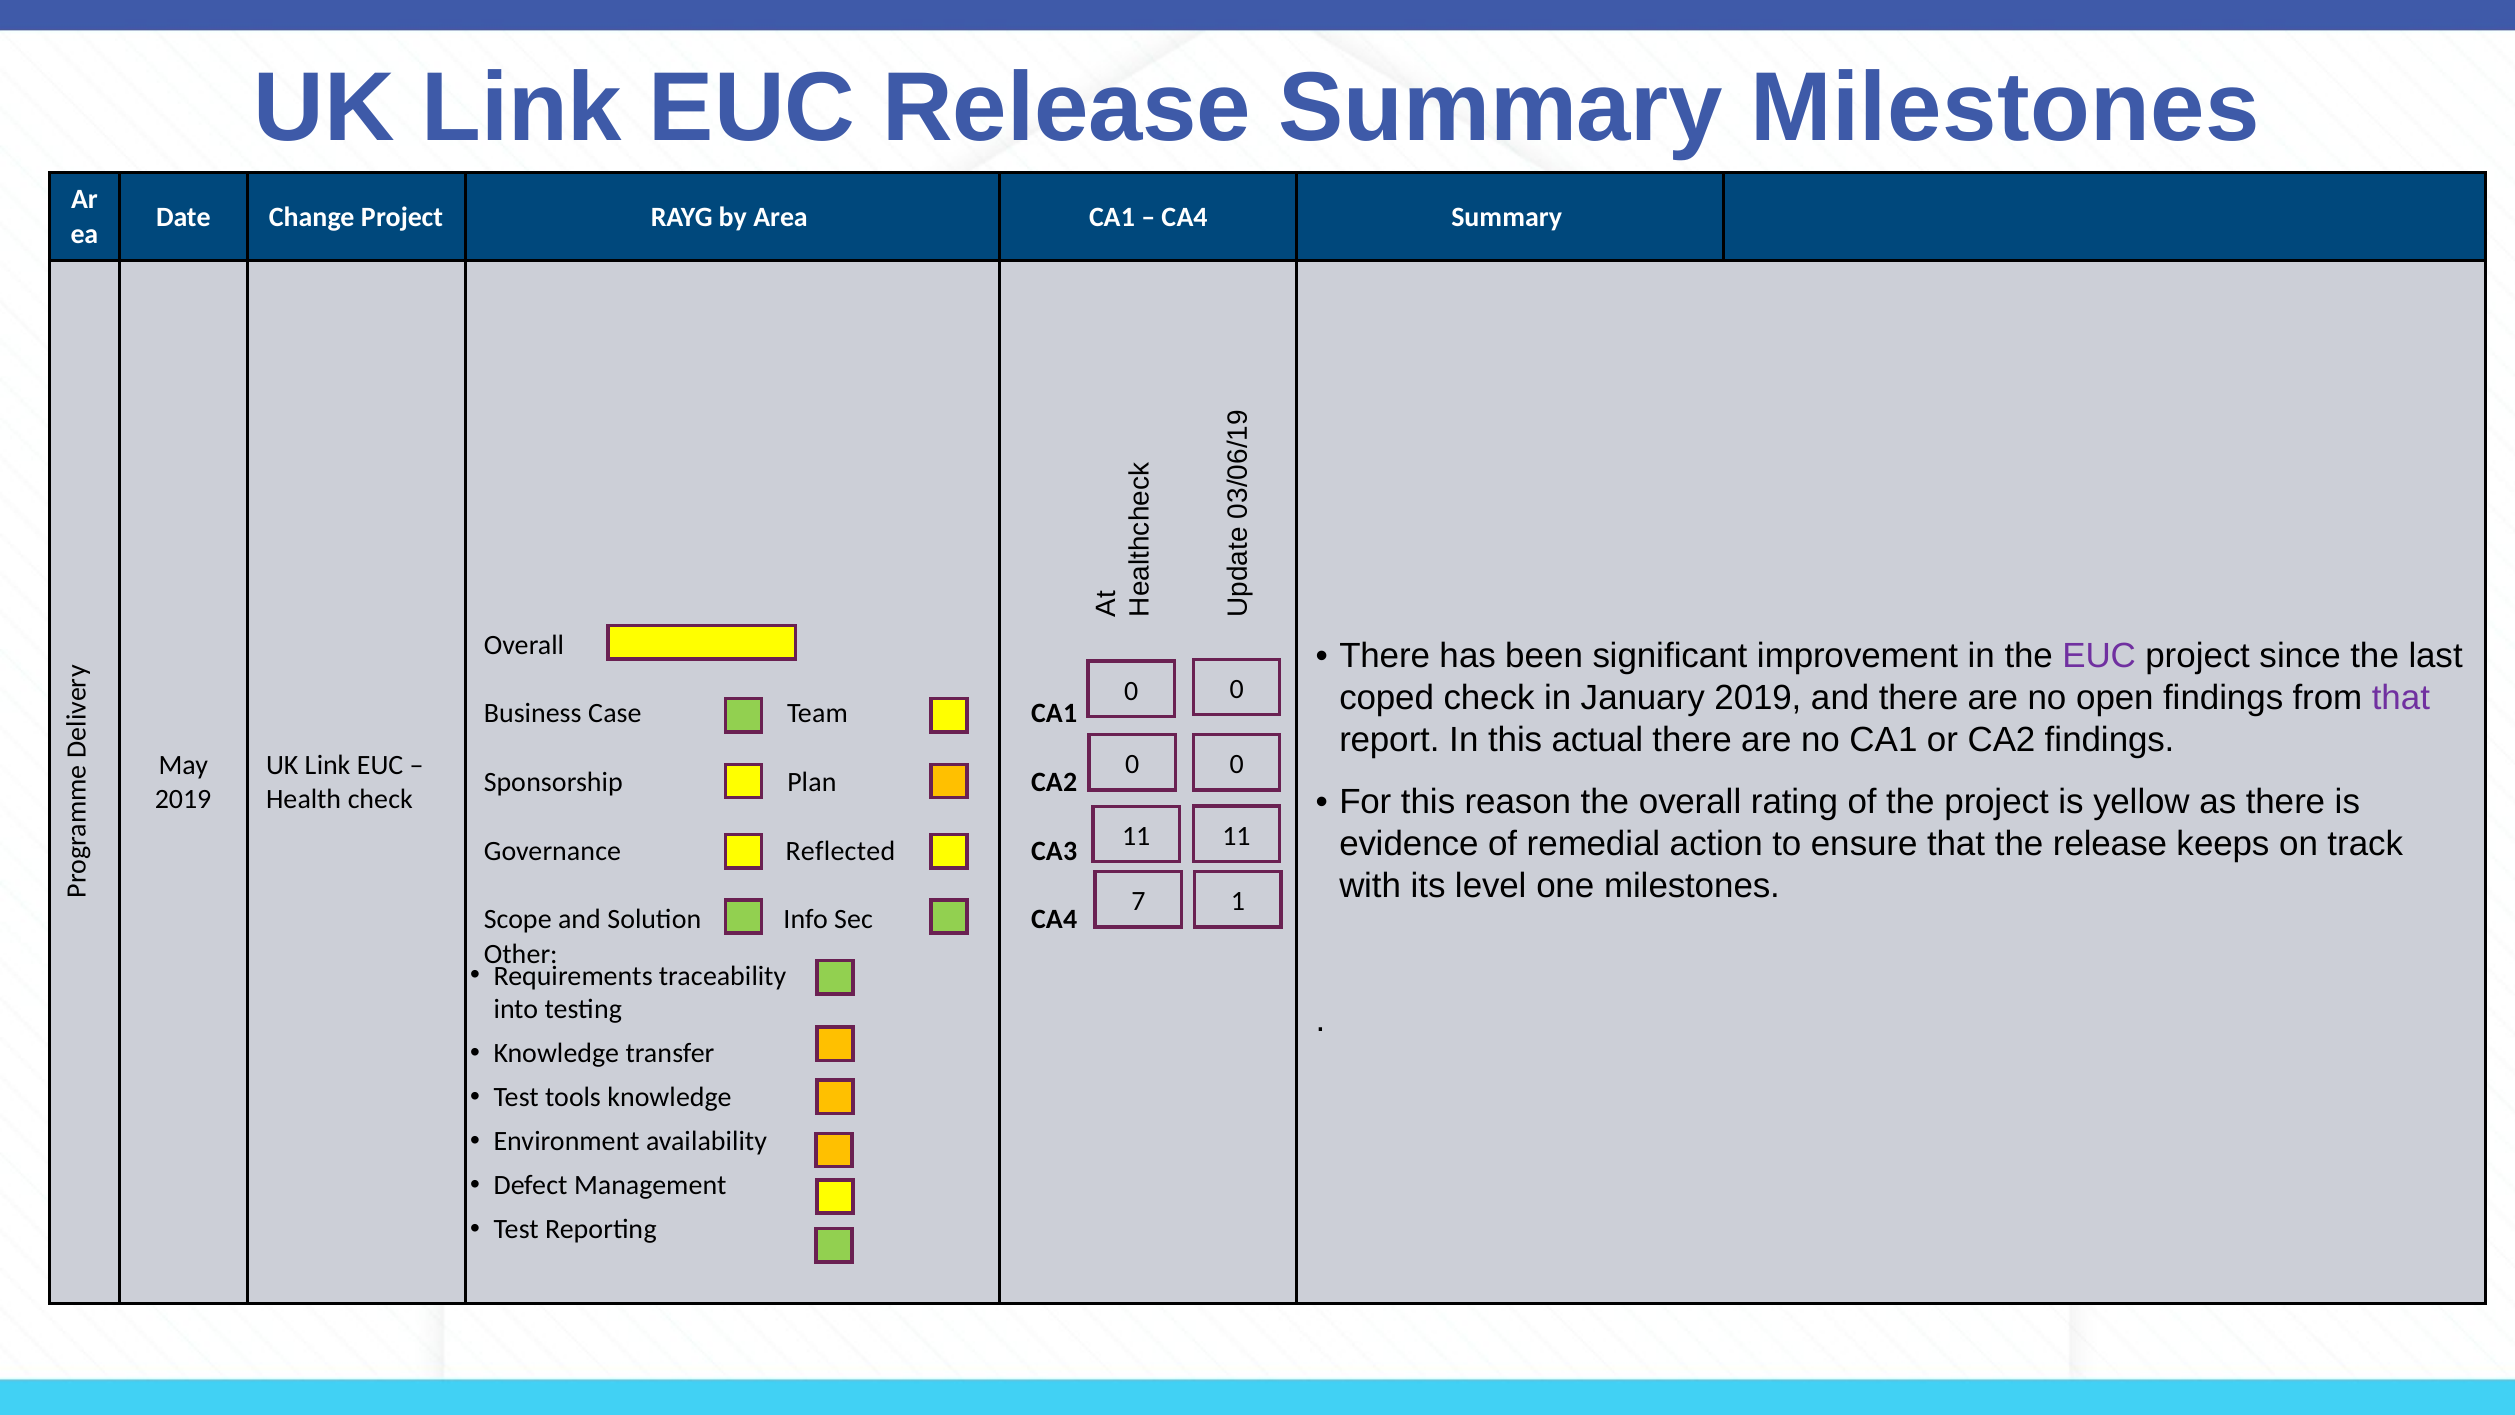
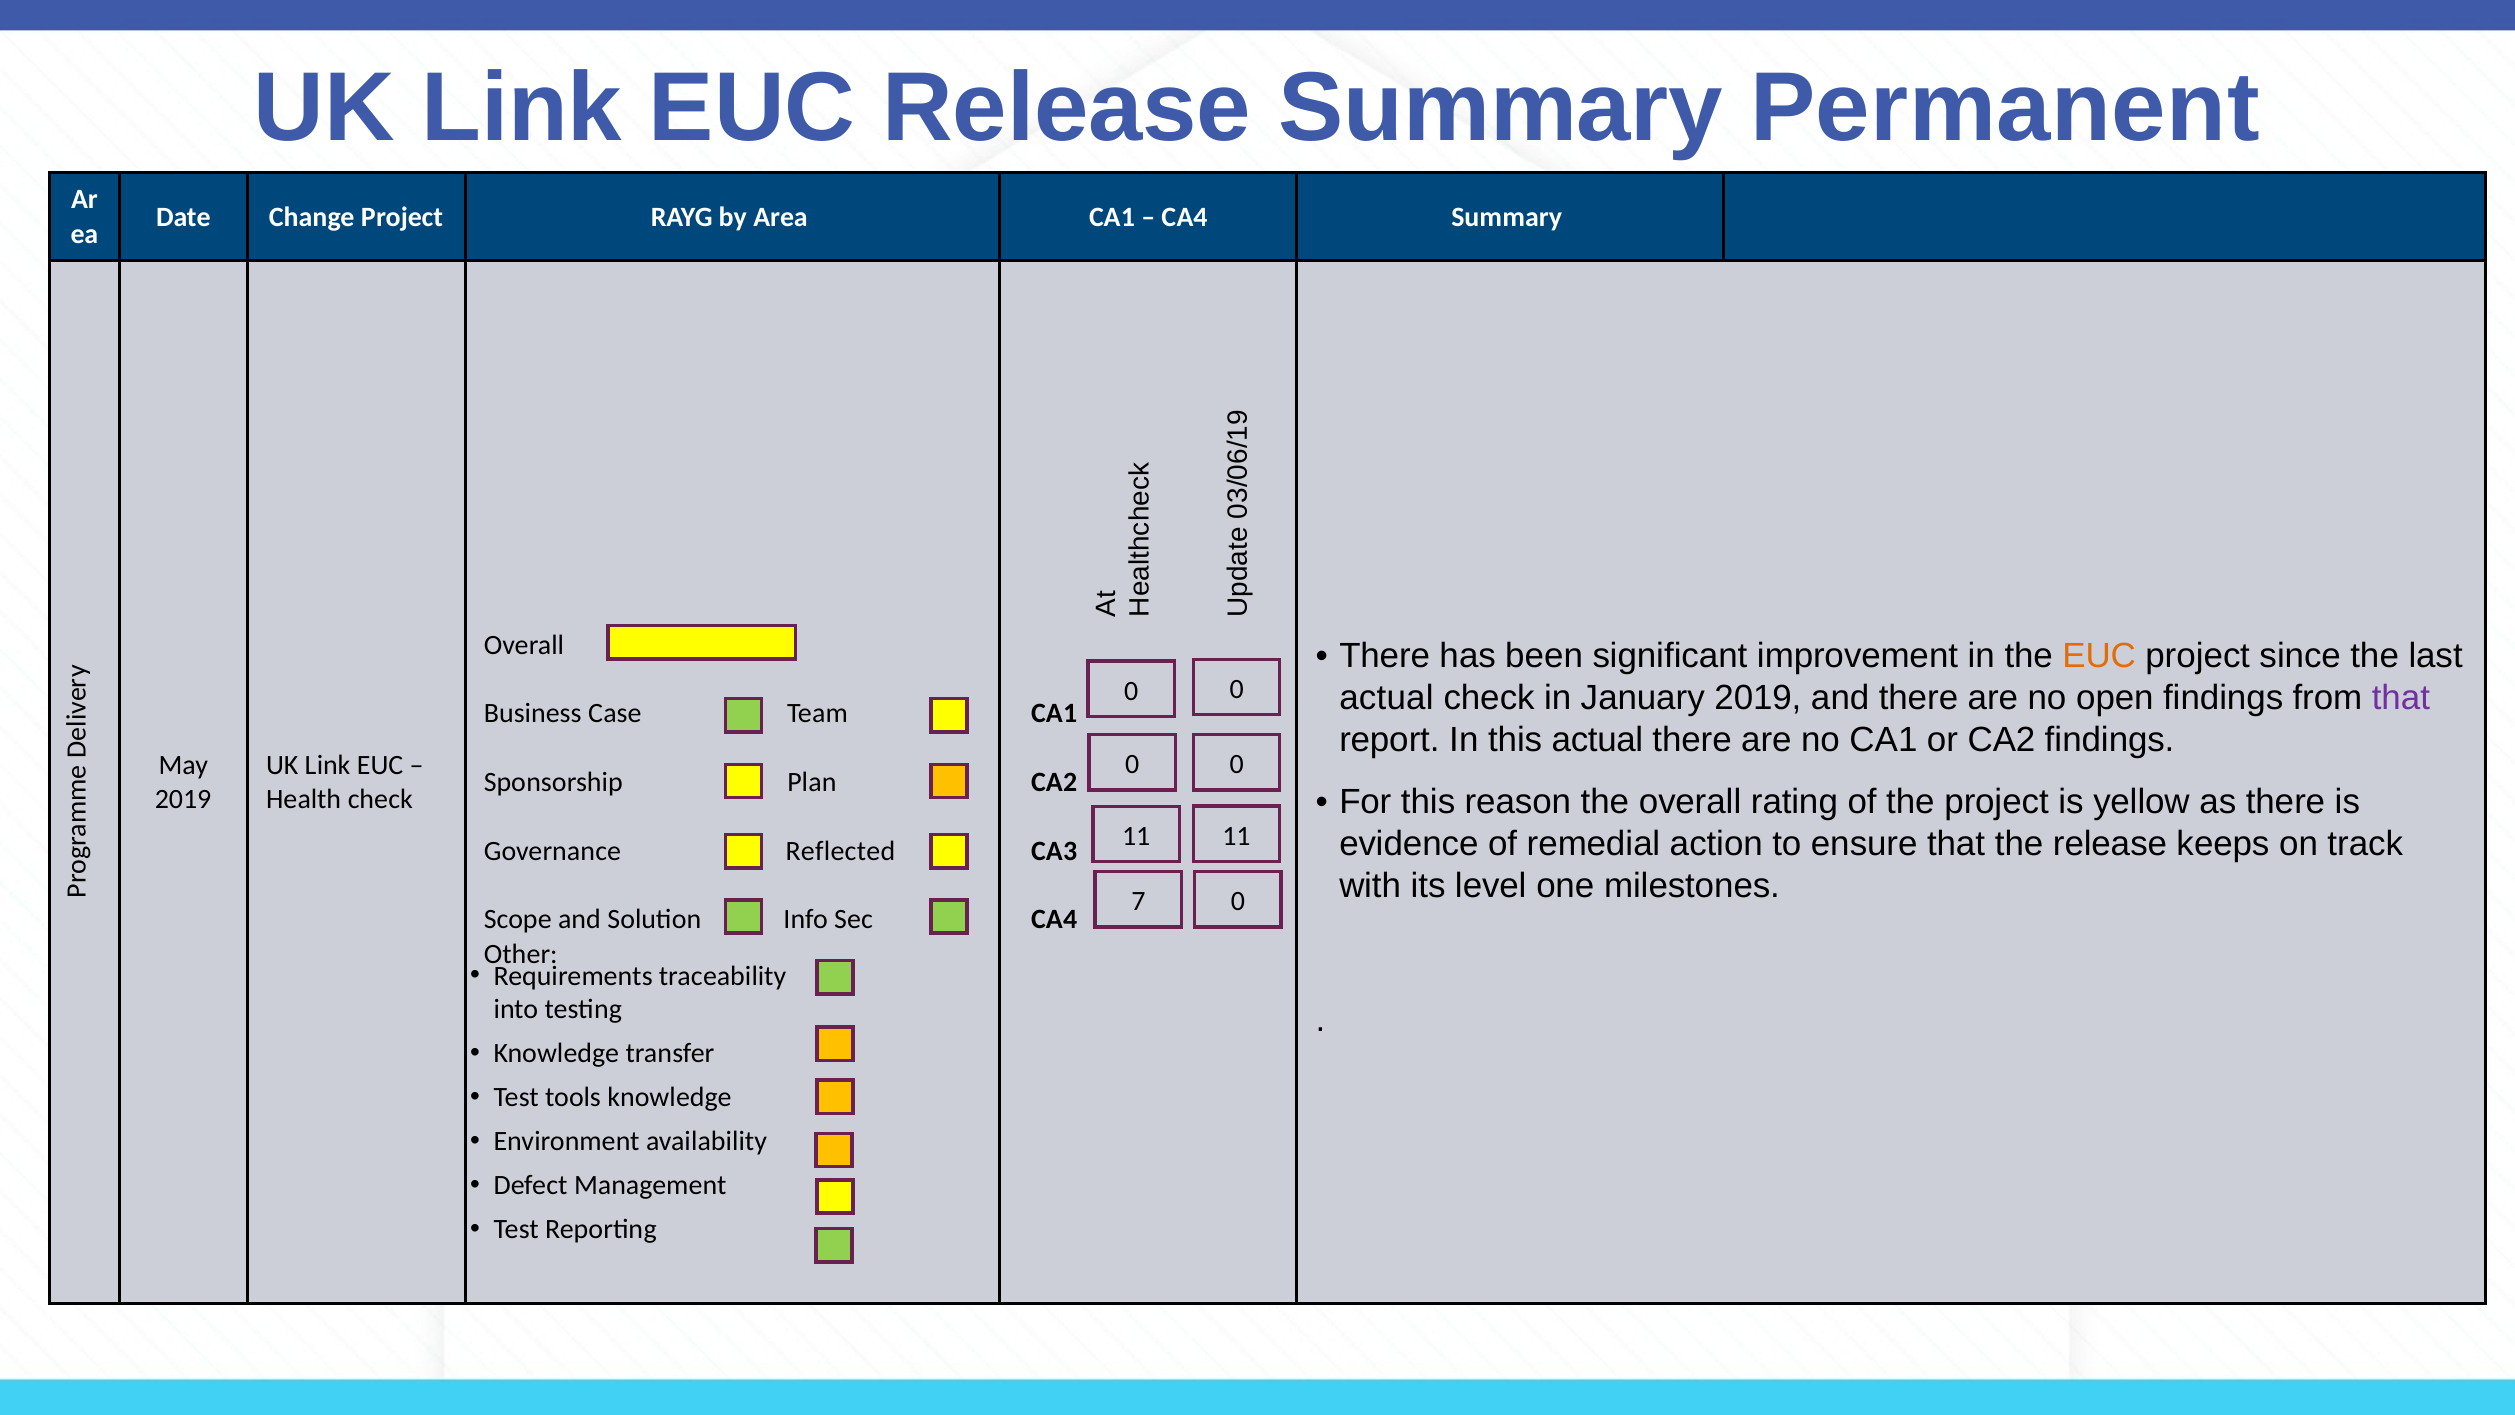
Summary Milestones: Milestones -> Permanent (2005, 109)
EUC colour: purple -> orange (2099, 656)
coped: coped -> actual (1386, 698)
7 1: 1 -> 0 (1238, 901)
